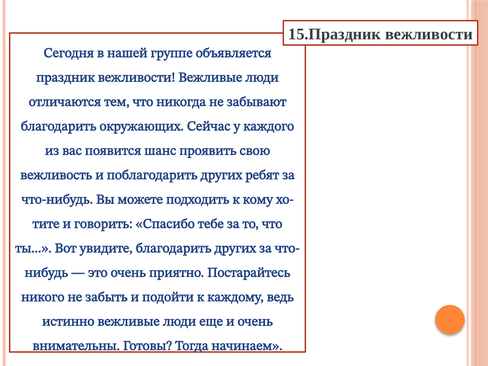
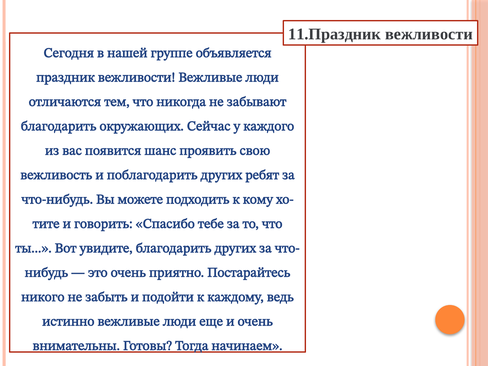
15.Праздник: 15.Праздник -> 11.Праздник (335, 34)
